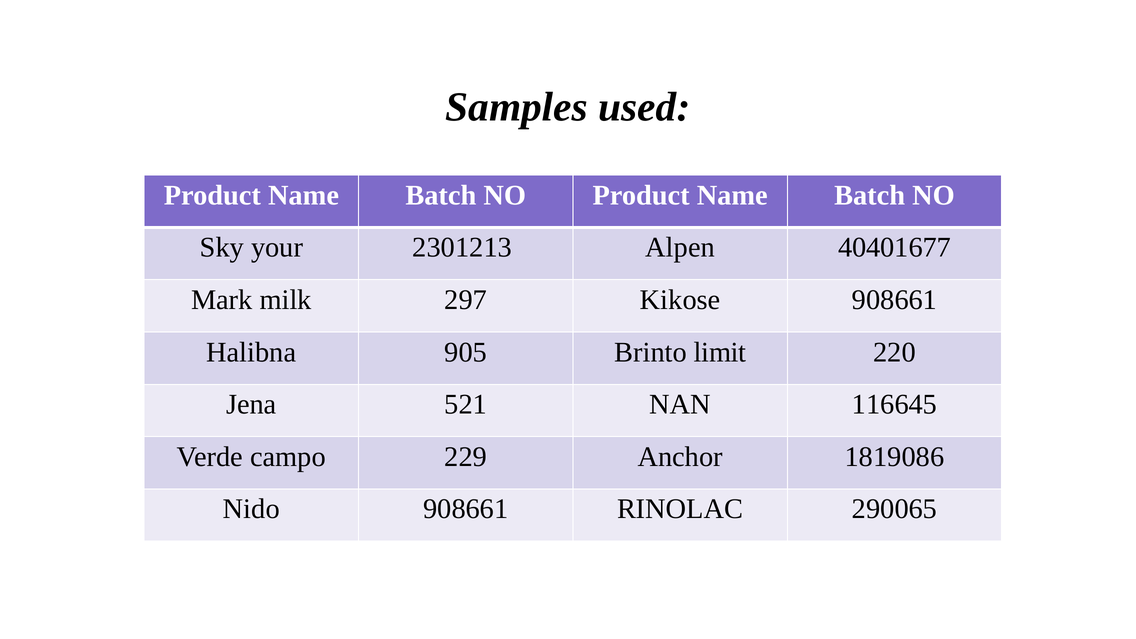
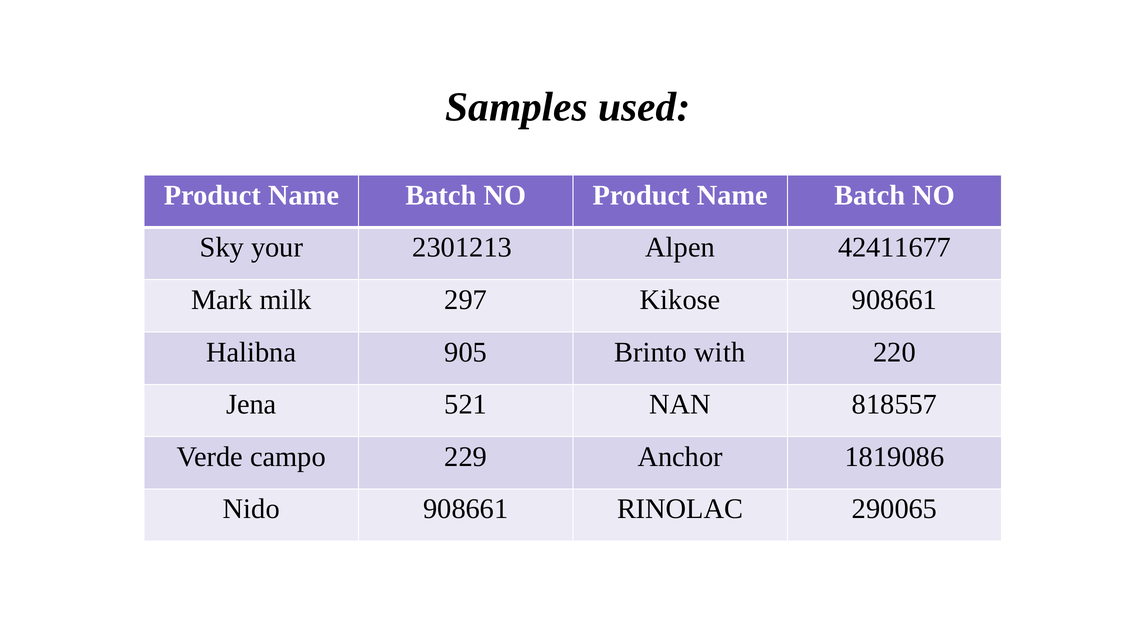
40401677: 40401677 -> 42411677 (895, 248)
limit: limit -> with (720, 352)
116645: 116645 -> 818557 (895, 404)
